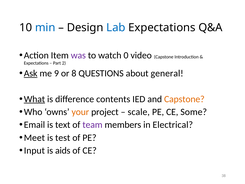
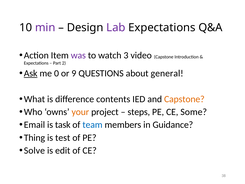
min colour: blue -> purple (45, 27)
Lab colour: blue -> purple (116, 27)
0: 0 -> 3 (126, 55)
9: 9 -> 0 (56, 73)
8: 8 -> 9 (74, 73)
What underline: present -> none (34, 99)
scale: scale -> steps (139, 112)
text: text -> task (63, 125)
team colour: purple -> blue (92, 125)
Electrical: Electrical -> Guidance (173, 125)
Meet: Meet -> Thing (34, 137)
Input: Input -> Solve (34, 150)
aids: aids -> edit (63, 150)
